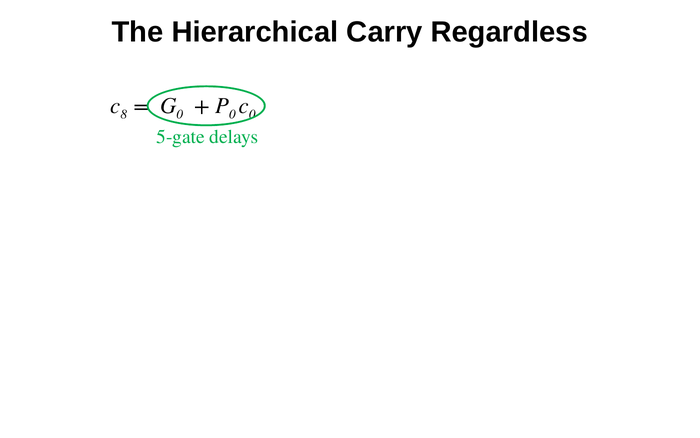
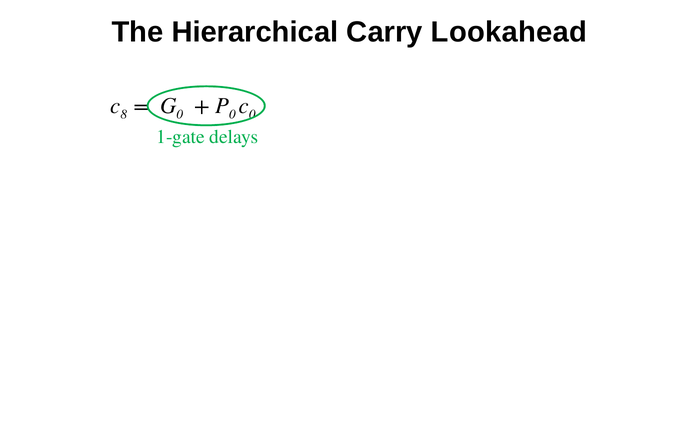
Regardless: Regardless -> Lookahead (509, 32)
5-gate: 5-gate -> 1-gate (181, 137)
